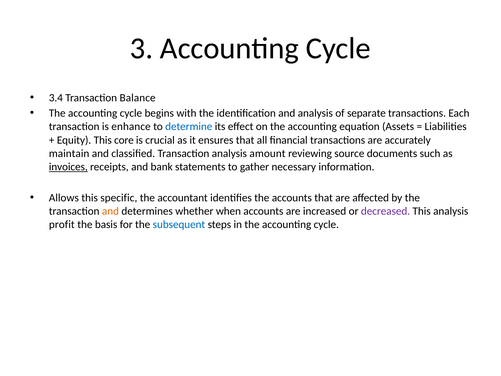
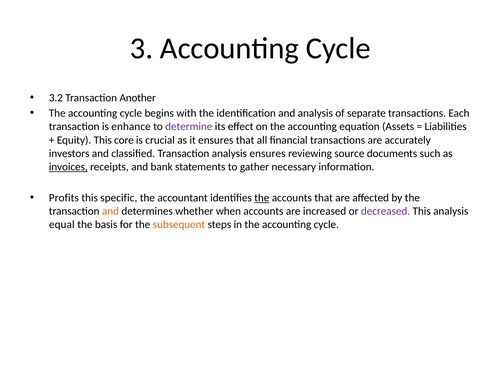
3.4: 3.4 -> 3.2 (56, 98)
Balance: Balance -> Another (138, 98)
determine colour: blue -> purple (189, 127)
maintain: maintain -> investors (69, 153)
analysis amount: amount -> ensures (268, 153)
Allows: Allows -> Profits (64, 198)
the underline: none -> present (262, 198)
profit: profit -> equal (62, 225)
subsequent colour: blue -> orange (179, 225)
